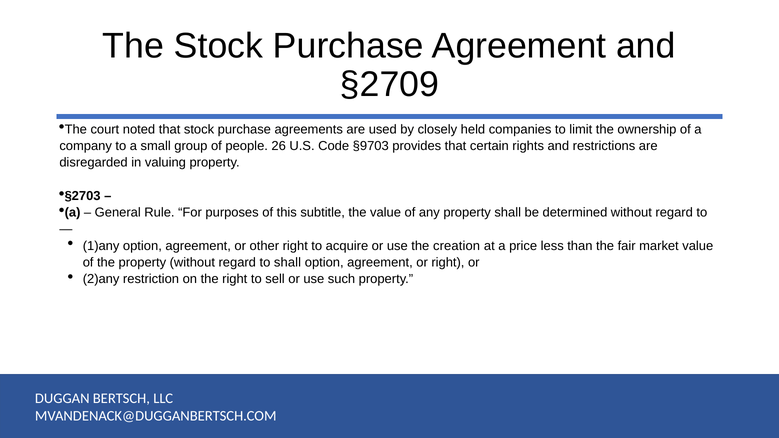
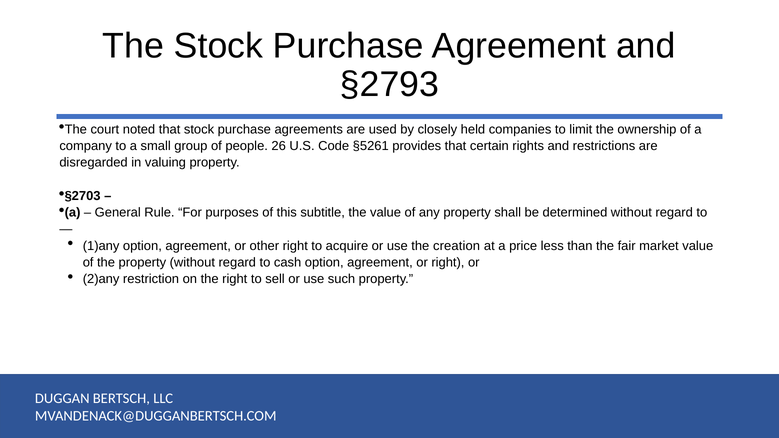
§2709: §2709 -> §2793 (389, 85)
§9703: §9703 -> §5261 (371, 146)
to shall: shall -> cash (288, 263)
